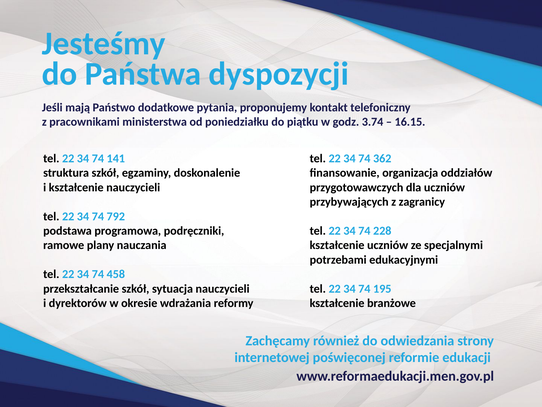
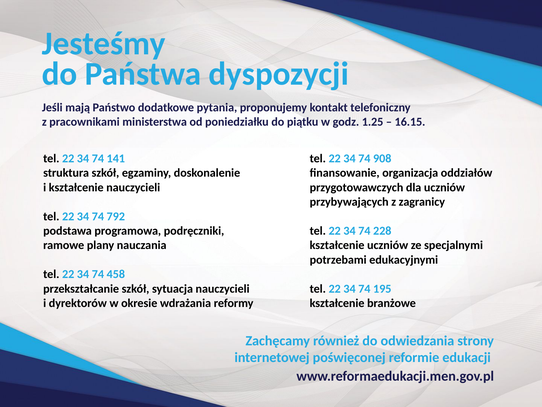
3.74: 3.74 -> 1.25 (373, 122)
362: 362 -> 908 (382, 158)
